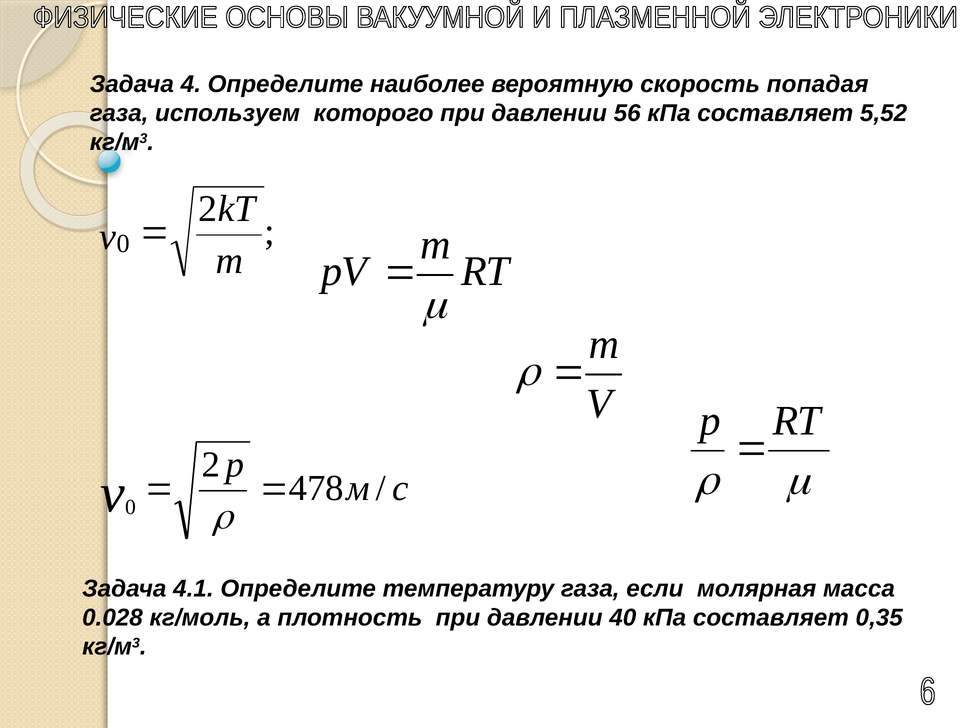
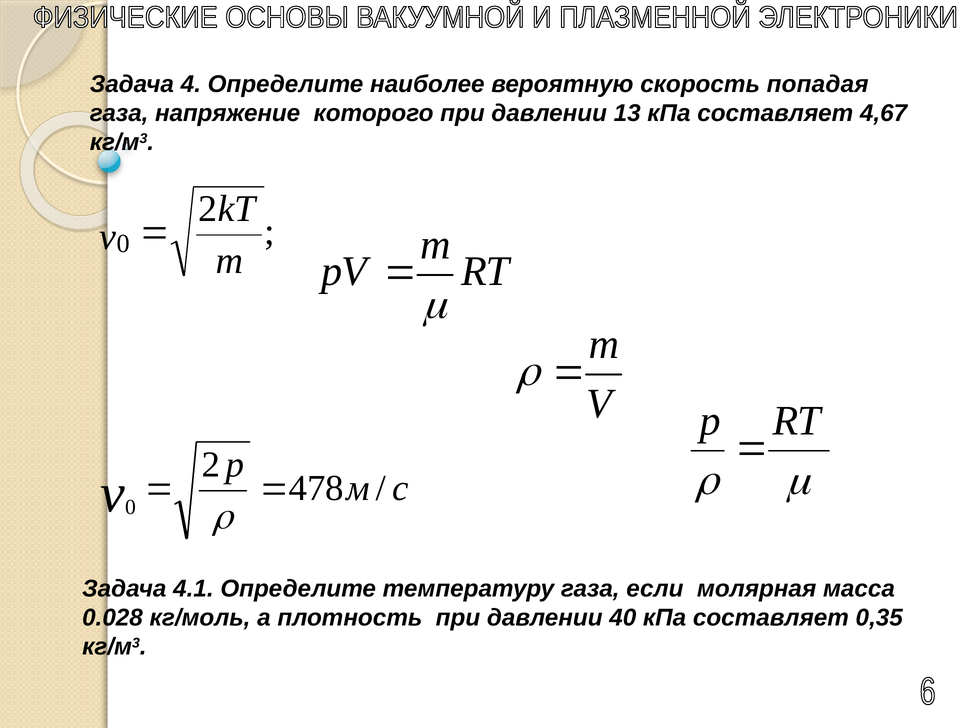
используем: используем -> напряжение (228, 113)
56: 56 -> 13 (627, 113)
5,52: 5,52 -> 4,67 (884, 113)
